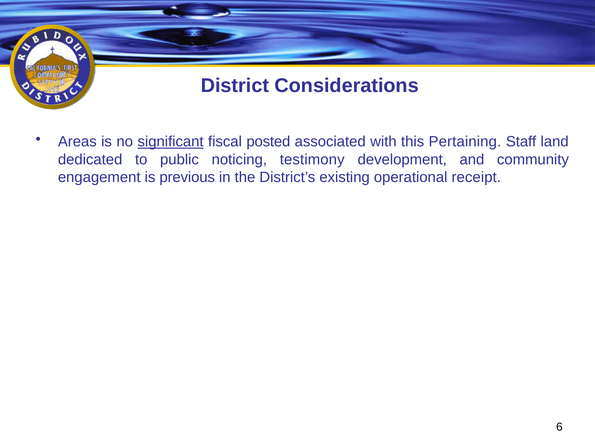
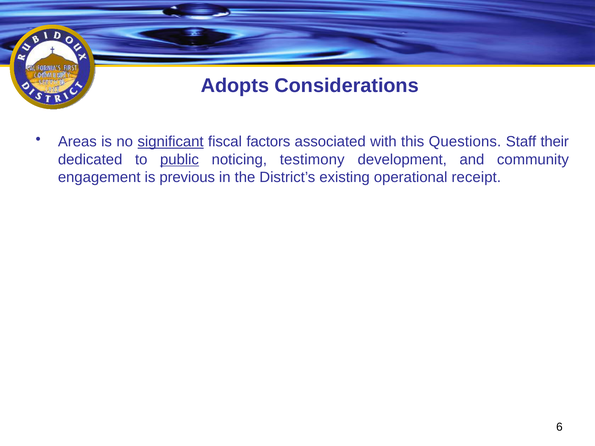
District: District -> Adopts (235, 86)
posted: posted -> factors (268, 142)
Pertaining: Pertaining -> Questions (465, 142)
land: land -> their (555, 142)
public underline: none -> present (179, 160)
